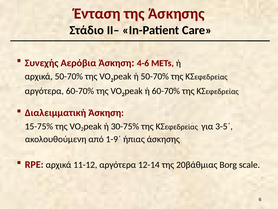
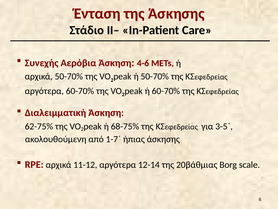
15-75%: 15-75% -> 62-75% (39, 126)
30-75%: 30-75% -> 68-75% (125, 126)
1-9΄: 1-9΄ -> 1-7΄ (113, 139)
